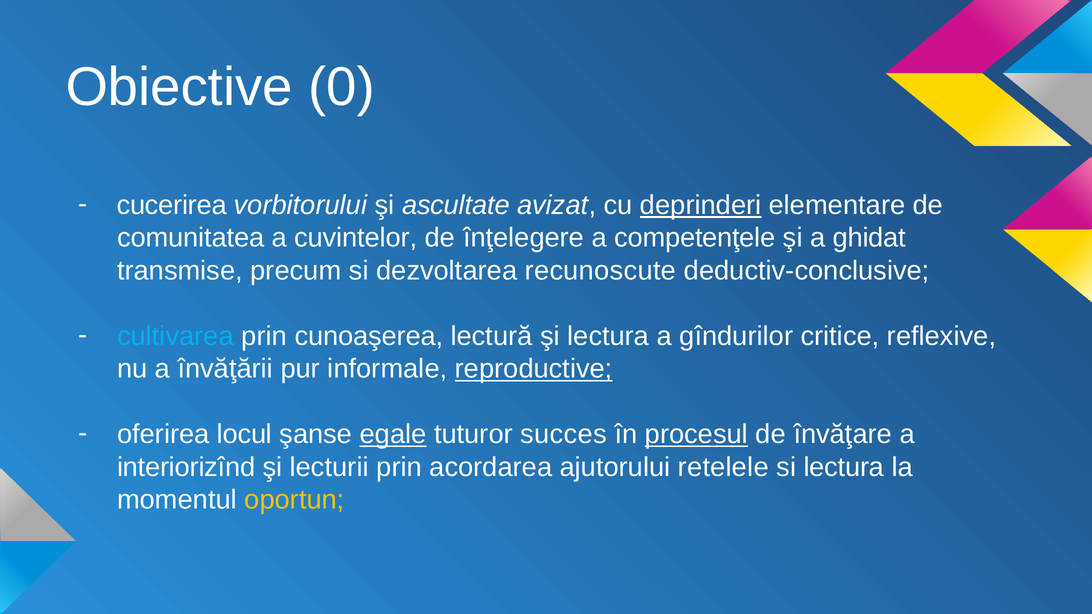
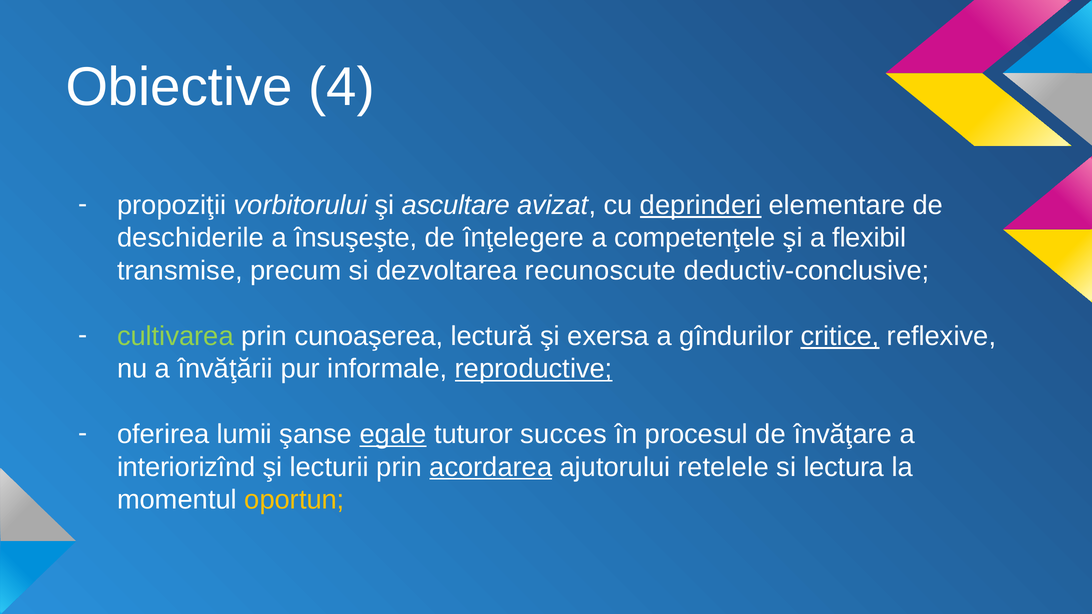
0: 0 -> 4 (341, 87)
cucerirea: cucerirea -> propoziţii (172, 205)
ascultate: ascultate -> ascultare (456, 205)
comunitatea: comunitatea -> deschiderile (191, 238)
cuvintelor: cuvintelor -> însuşeşte (356, 238)
ghidat: ghidat -> flexibil (869, 238)
cultivarea colour: light blue -> light green (175, 336)
şi lectura: lectura -> exersa (608, 336)
critice underline: none -> present (840, 336)
locul: locul -> lumii (244, 435)
procesul underline: present -> none (696, 435)
acordarea underline: none -> present (491, 467)
